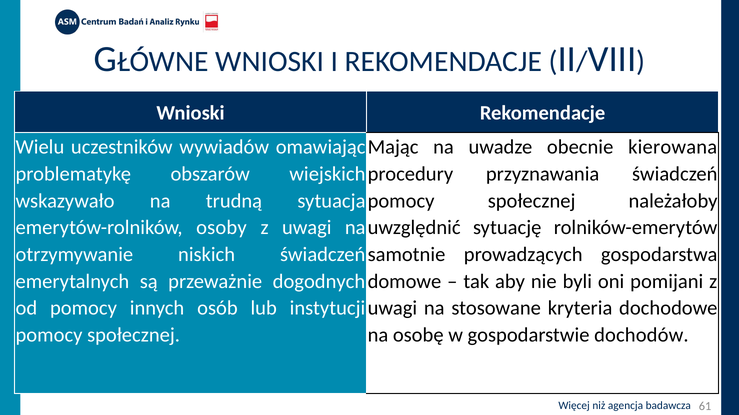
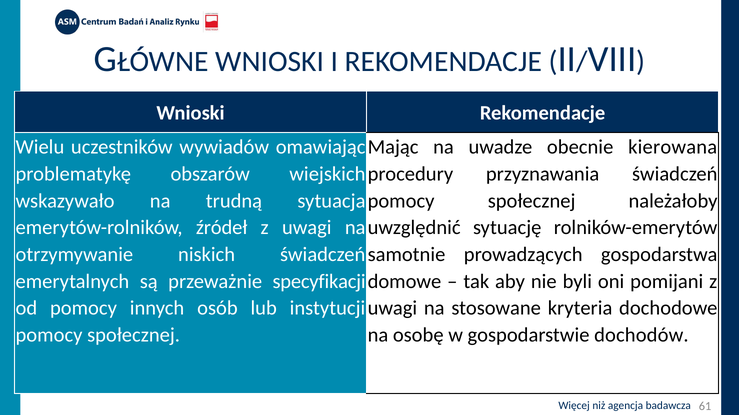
osoby: osoby -> źródeł (222, 228)
dogodnych: dogodnych -> specyfikacji (319, 282)
